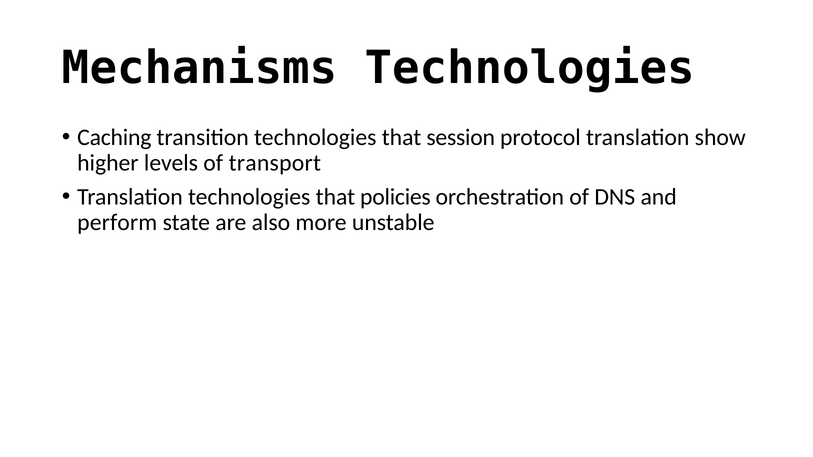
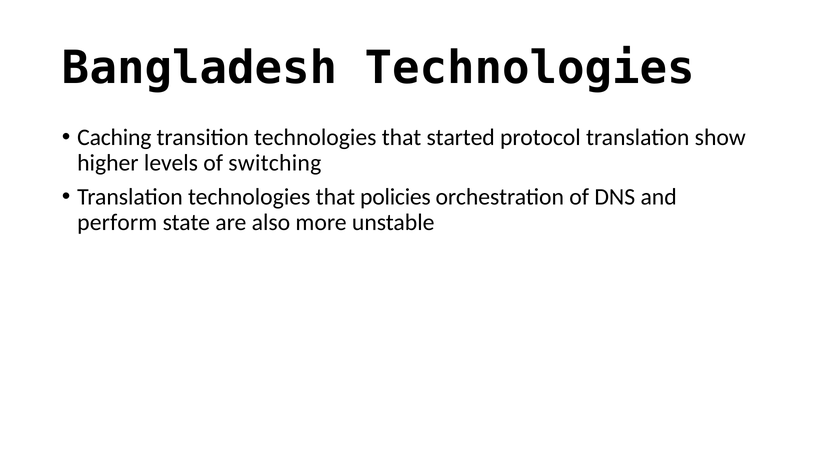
Mechanisms: Mechanisms -> Bangladesh (200, 68)
session: session -> started (461, 137)
transport: transport -> switching (275, 163)
